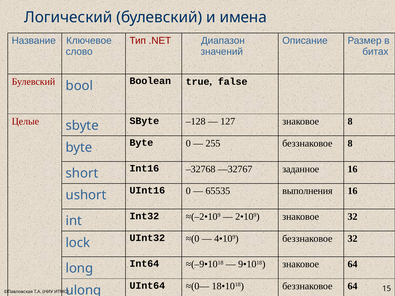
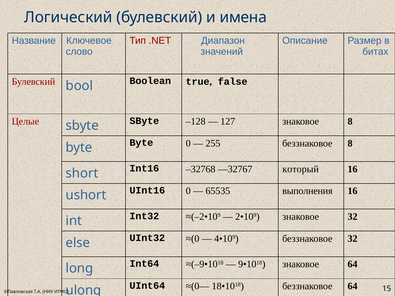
заданное: заданное -> который (301, 169)
lock: lock -> else (78, 243)
